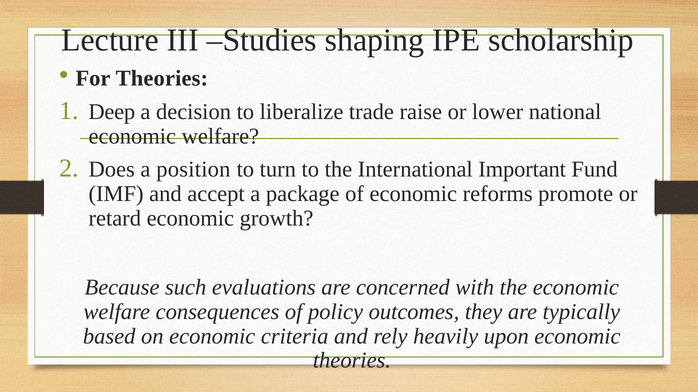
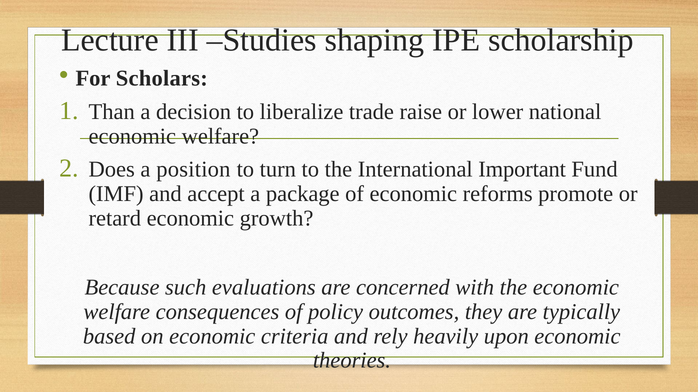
For Theories: Theories -> Scholars (162, 79)
Deep: Deep -> Than (112, 112)
